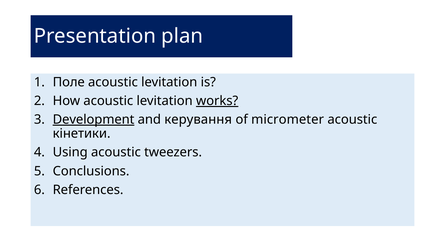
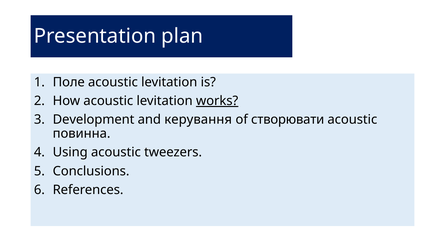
Development underline: present -> none (94, 119)
micrometer: micrometer -> створювати (288, 119)
кінетики: кінетики -> повинна (82, 133)
